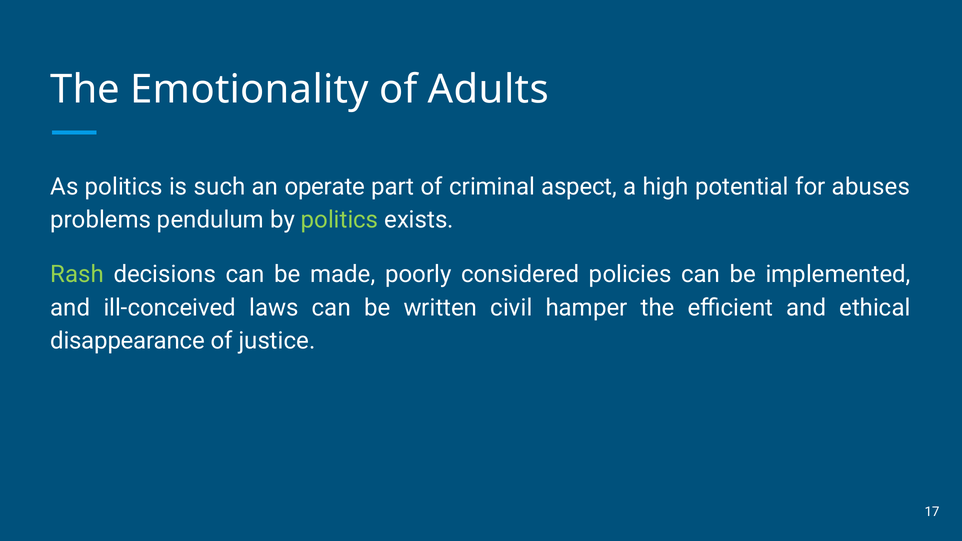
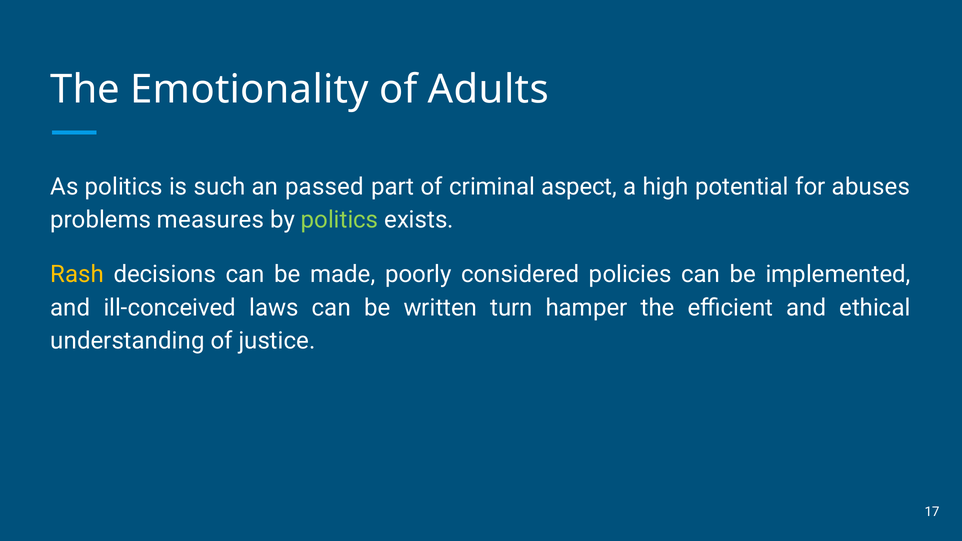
operate: operate -> passed (325, 187)
pendulum: pendulum -> measures (210, 220)
Rash colour: light green -> yellow (77, 274)
civil: civil -> turn (512, 308)
disappearance: disappearance -> understanding (127, 341)
